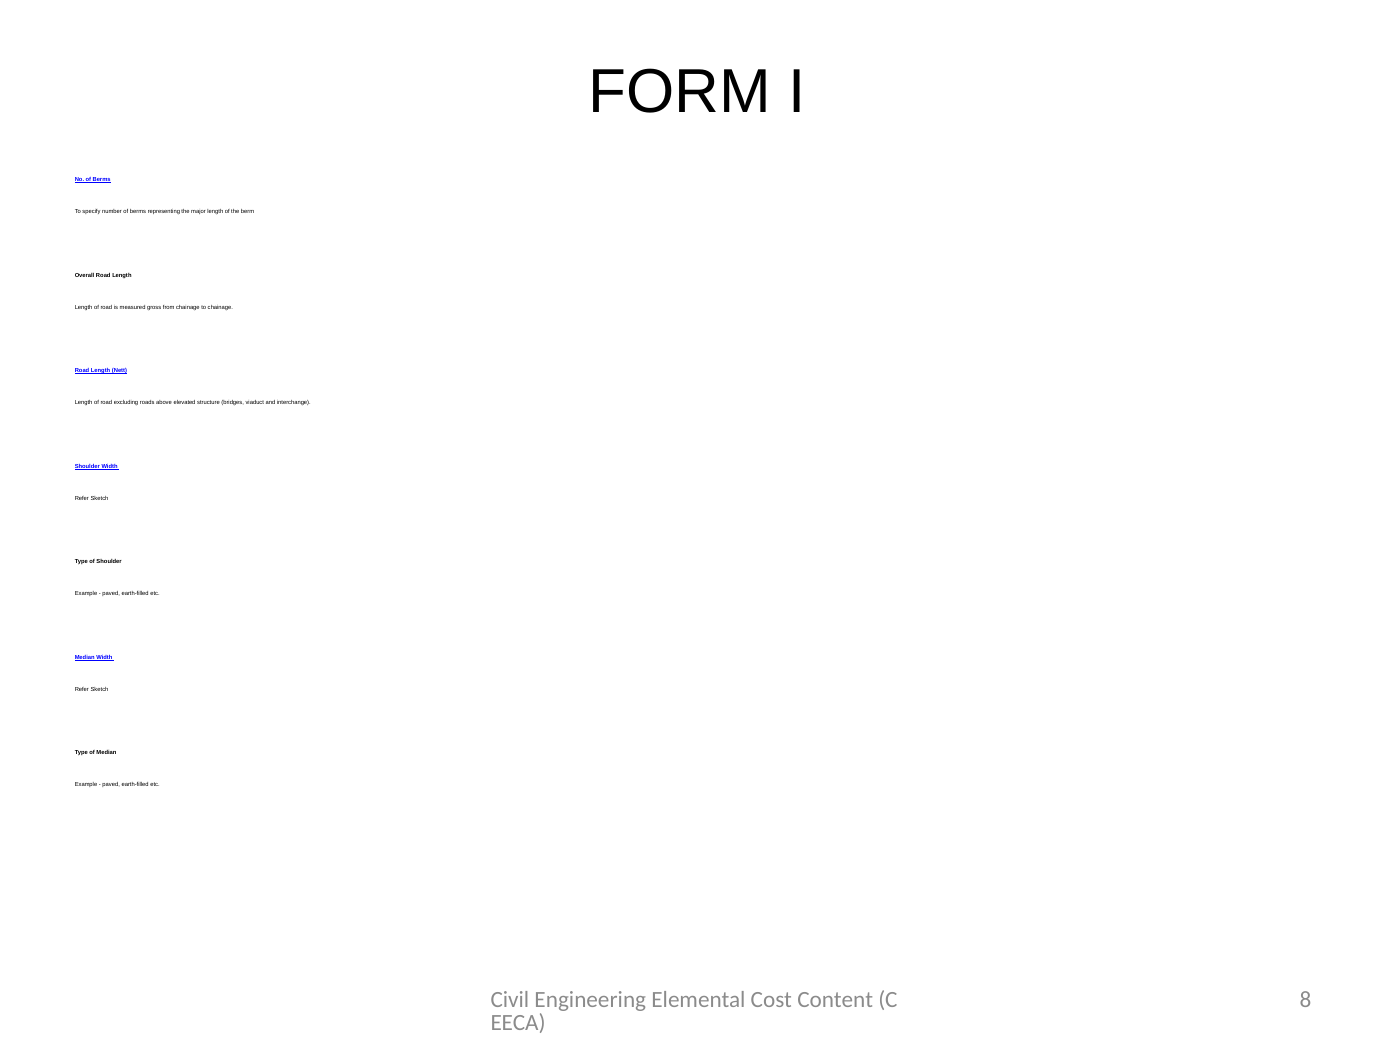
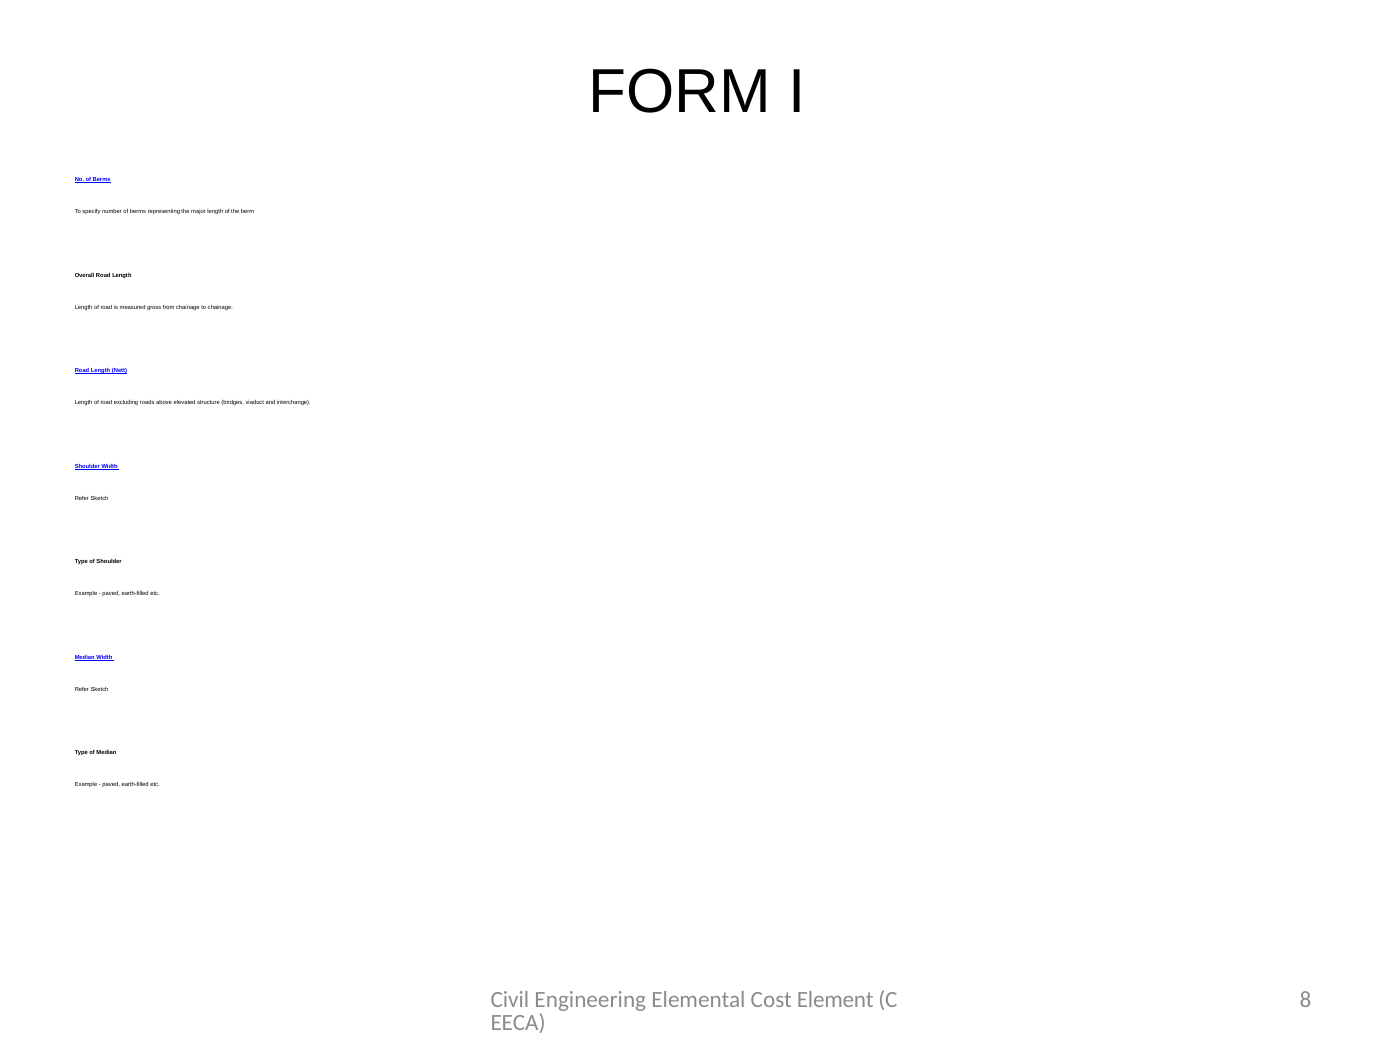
Content: Content -> Element (835, 999)
